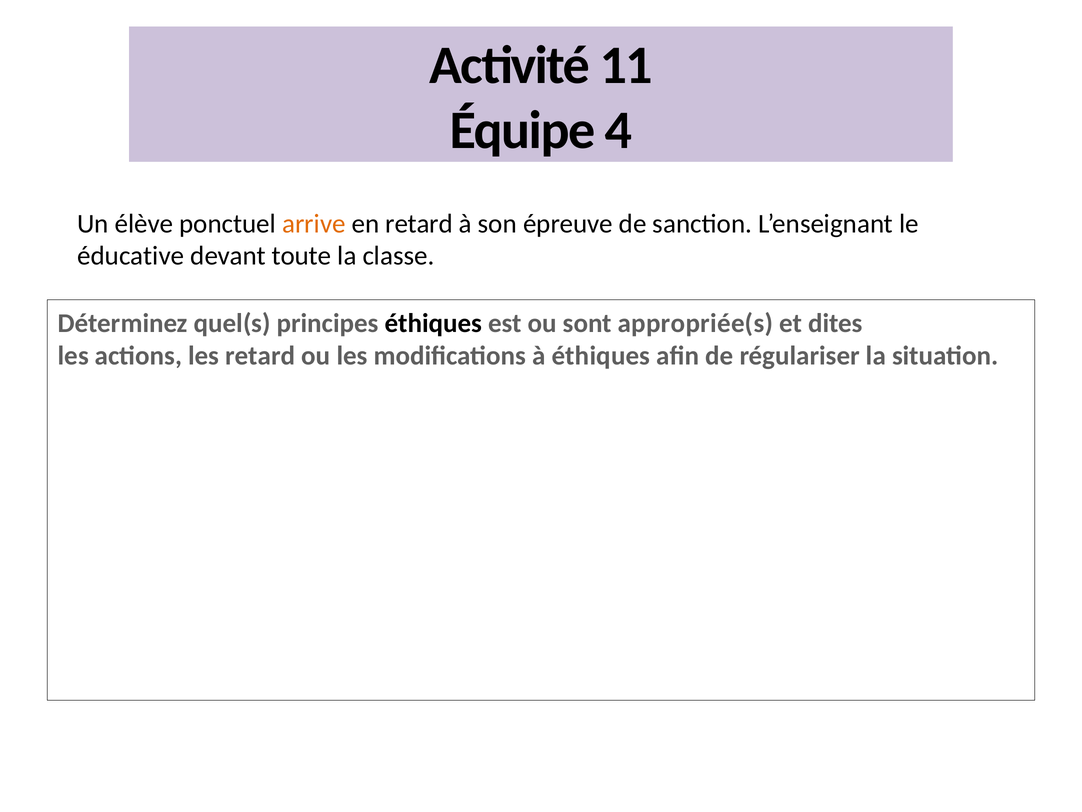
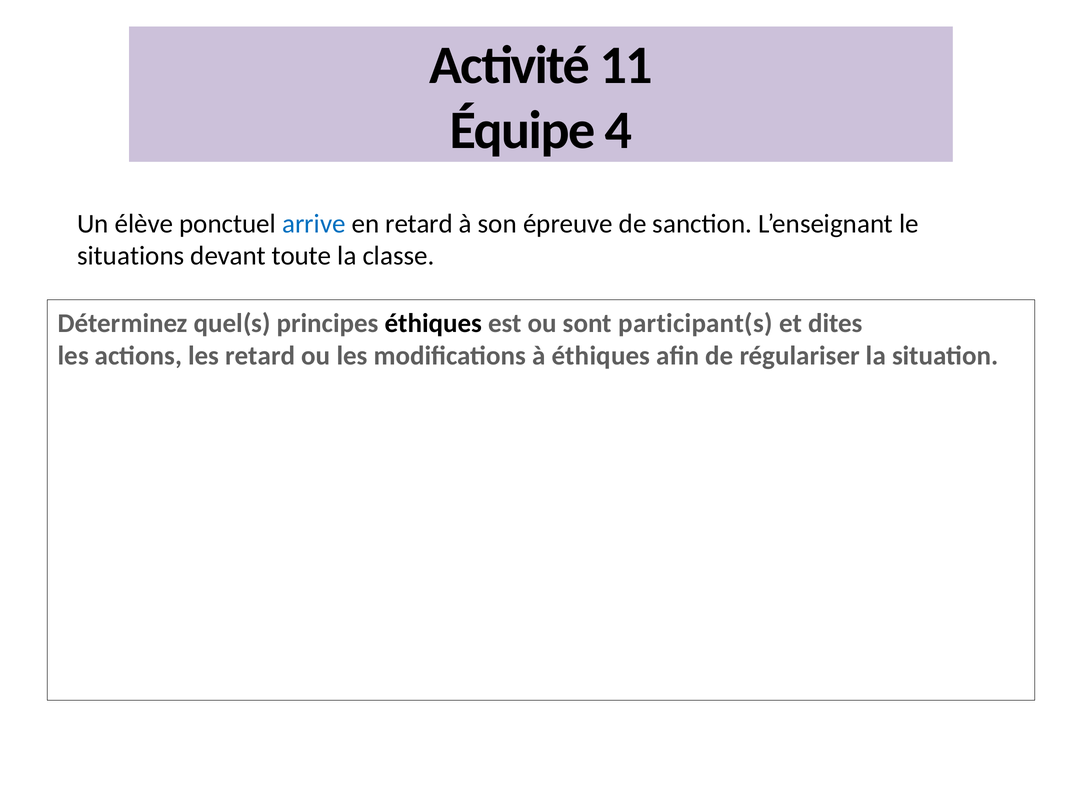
arrive colour: orange -> blue (314, 223)
éducative: éducative -> situations (131, 256)
appropriée(s: appropriée(s -> participant(s (695, 323)
